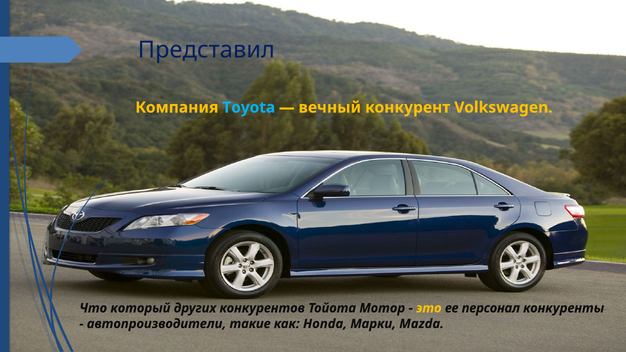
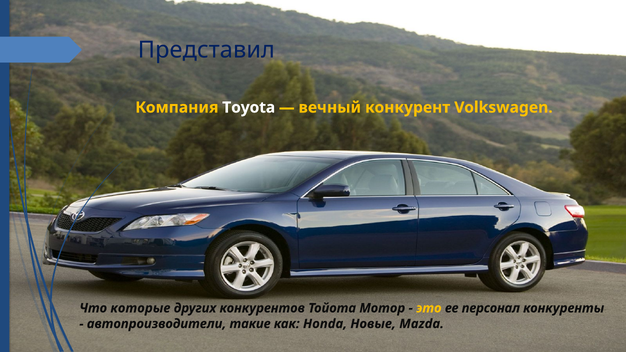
Toyota colour: light blue -> white (249, 108)
который: который -> которые (140, 308)
Марки: Марки -> Новые (373, 324)
